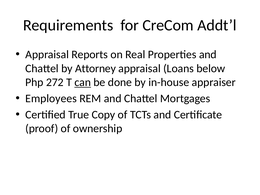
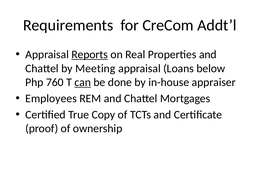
Reports underline: none -> present (90, 55)
Attorney: Attorney -> Meeting (95, 68)
272: 272 -> 760 (55, 82)
